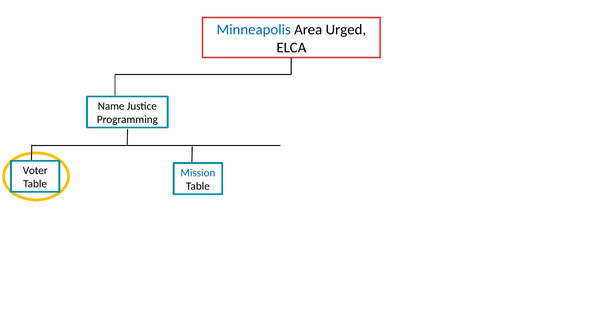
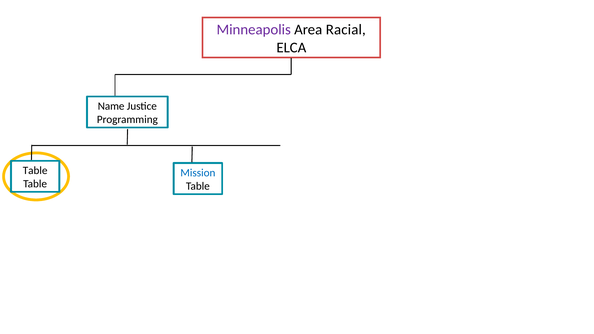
Minneapolis colour: blue -> purple (254, 30)
Urged: Urged -> Racial (346, 30)
Voter: Voter -> Table (35, 171)
